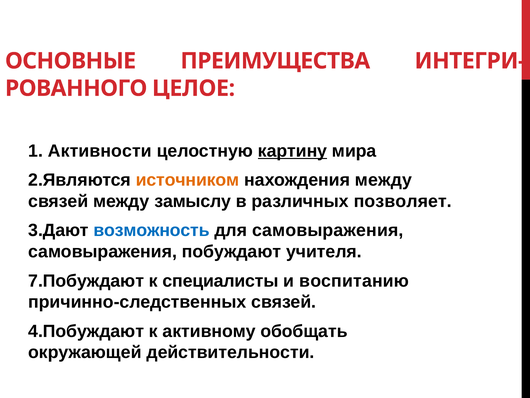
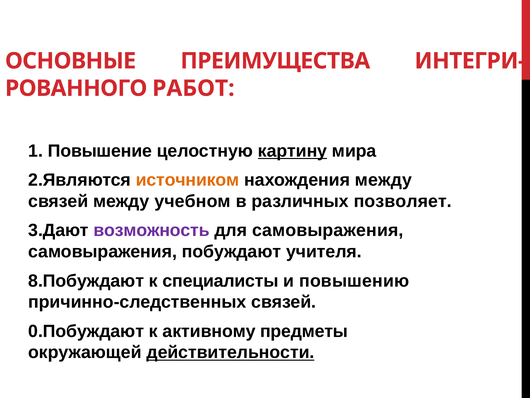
ЦЕЛОЕ: ЦЕЛОЕ -> РАБОТ (193, 88)
Активности: Активности -> Повышение (100, 151)
замыслу: замыслу -> учебном (193, 201)
возможность colour: blue -> purple (152, 230)
7.Побуждают: 7.Побуждают -> 8.Побуждают (86, 280)
воспитанию: воспитанию -> повышению (354, 280)
4.Побуждают: 4.Побуждают -> 0.Побуждают (86, 331)
обобщать: обобщать -> предметы (304, 331)
действительности underline: none -> present (230, 352)
